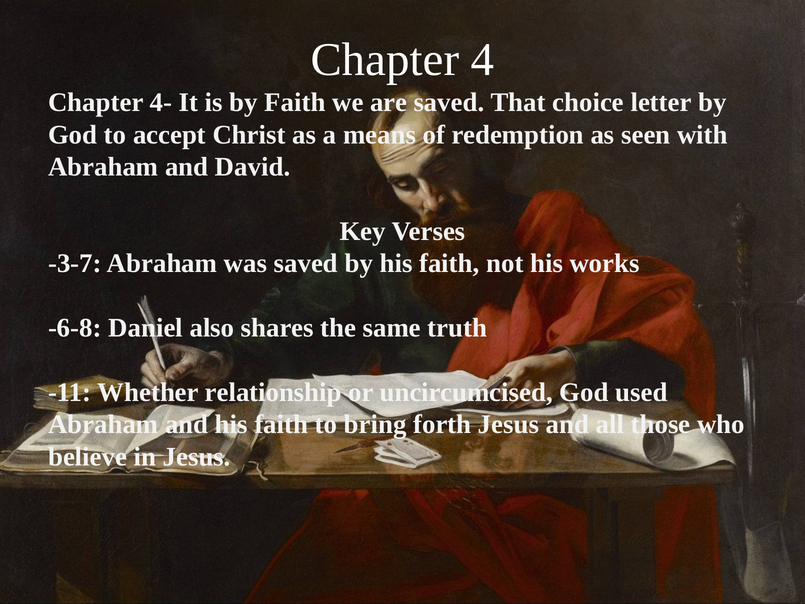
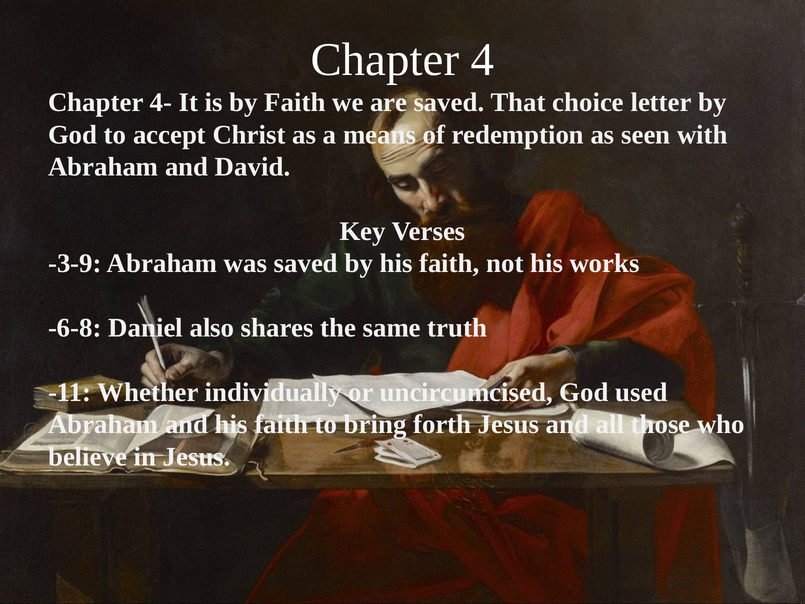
-3-7: -3-7 -> -3-9 (75, 263)
relationship: relationship -> individually (273, 392)
